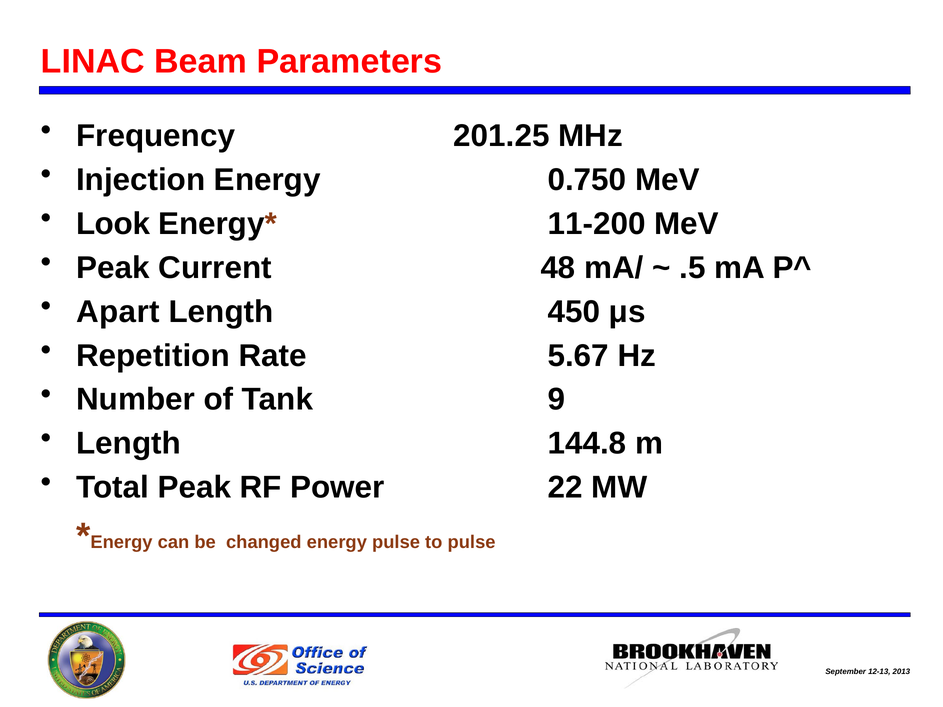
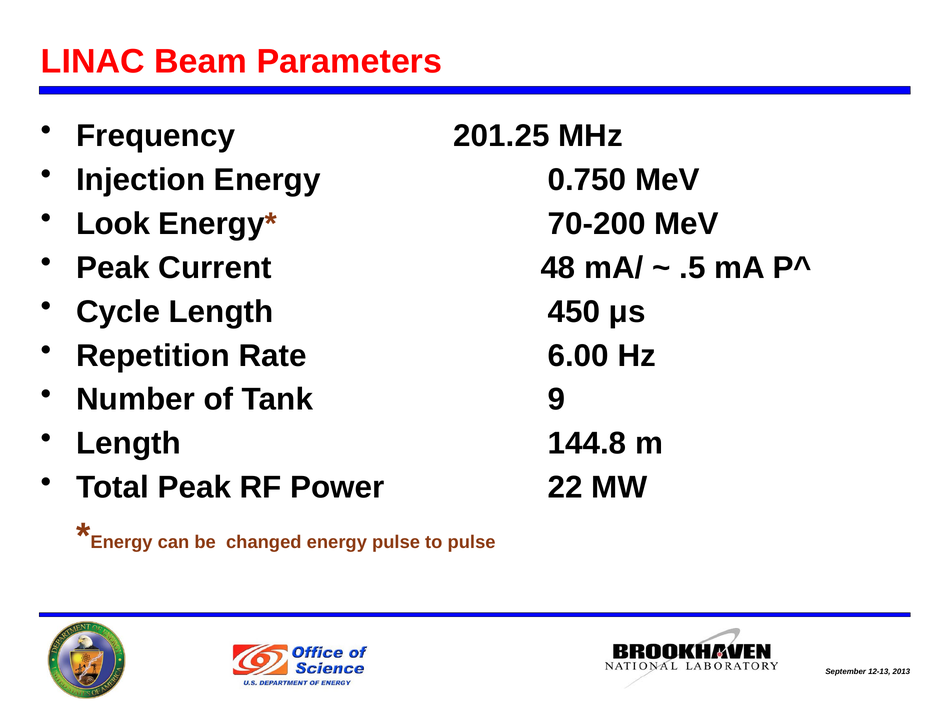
11-200: 11-200 -> 70-200 (597, 224)
Apart: Apart -> Cycle (118, 312)
5.67: 5.67 -> 6.00 (578, 356)
